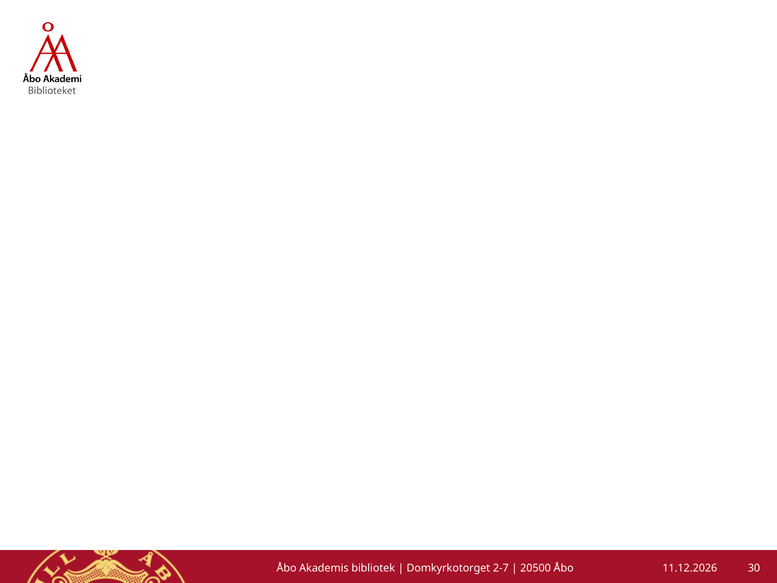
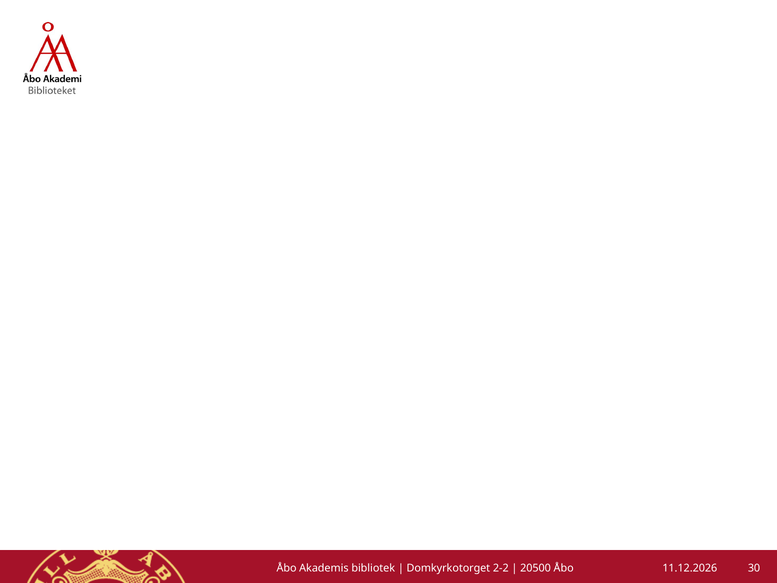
2-7: 2-7 -> 2-2 (501, 568)
